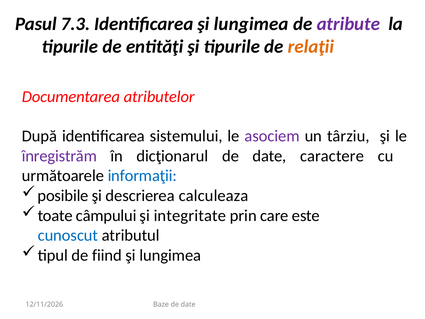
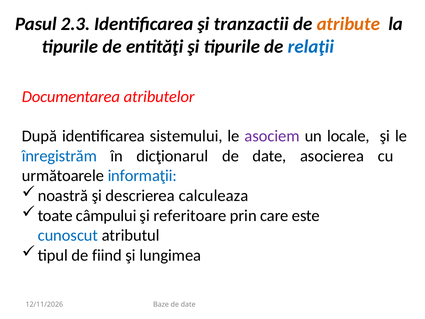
7.3: 7.3 -> 2.3 (75, 24)
Identificarea şi lungimea: lungimea -> tranzactii (251, 24)
atribute colour: purple -> orange (348, 24)
relaţii colour: orange -> blue (311, 47)
târziu: târziu -> locale (348, 136)
înregistrăm colour: purple -> blue (59, 156)
caractere: caractere -> asocierea (332, 156)
posibile: posibile -> noastră (63, 196)
integritate: integritate -> referitoare (190, 215)
